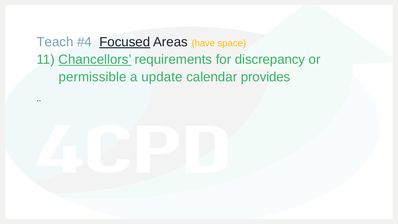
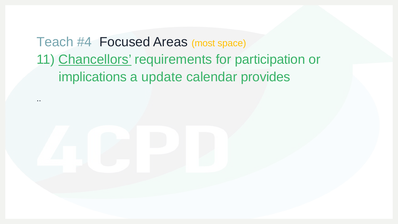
Focused underline: present -> none (125, 42)
have: have -> most (203, 43)
discrepancy: discrepancy -> participation (270, 60)
permissible: permissible -> implications (93, 77)
